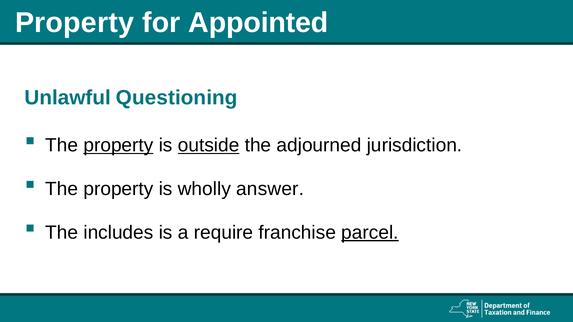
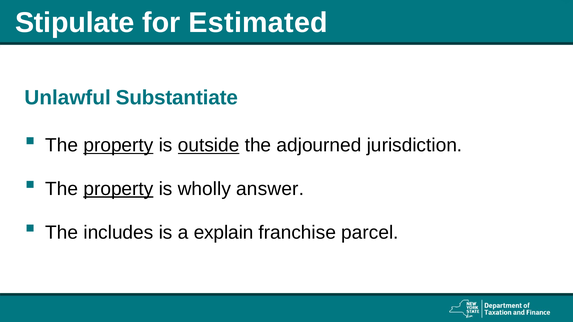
Property: Property -> Stipulate (75, 23)
Appointed: Appointed -> Estimated (258, 23)
Questioning: Questioning -> Substantiate (177, 98)
property underline: none -> present (118, 189)
require: require -> explain (224, 233)
parcel underline: present -> none (370, 233)
